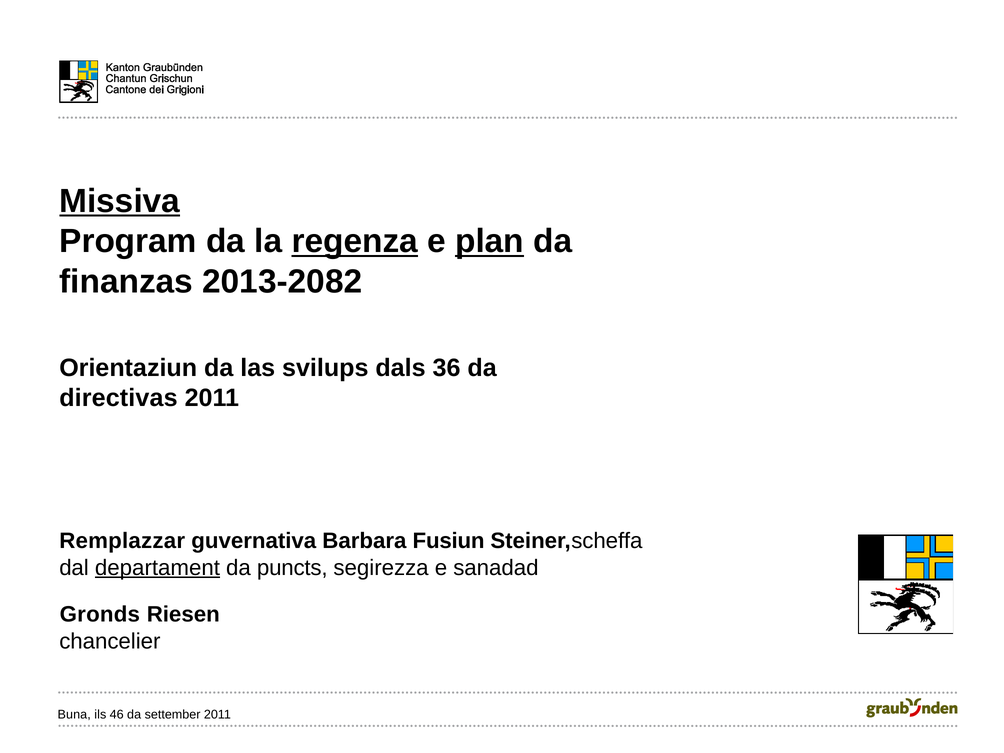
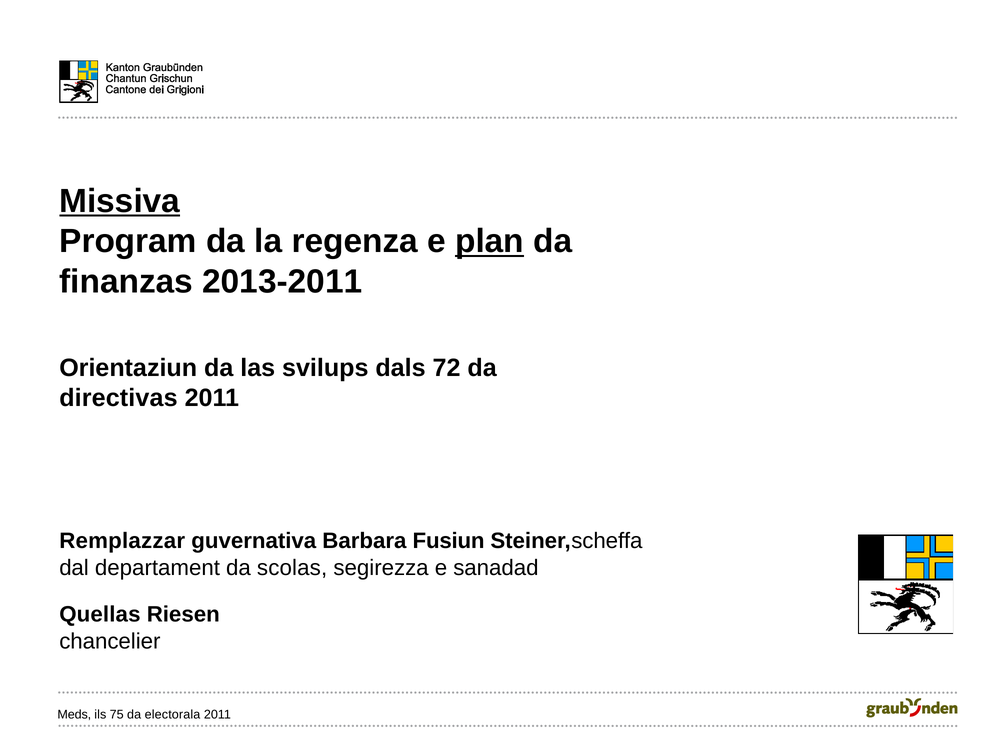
regenza underline: present -> none (355, 241)
2013-2082: 2013-2082 -> 2013-2011 (282, 282)
36: 36 -> 72 (447, 368)
departament underline: present -> none (157, 568)
puncts: puncts -> scolas (292, 568)
Gronds: Gronds -> Quellas (100, 615)
Buna: Buna -> Meds (74, 715)
46: 46 -> 75 (117, 715)
settember: settember -> electorala (173, 715)
